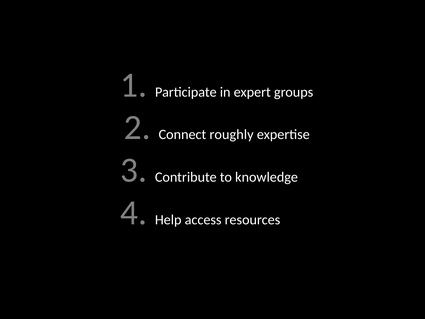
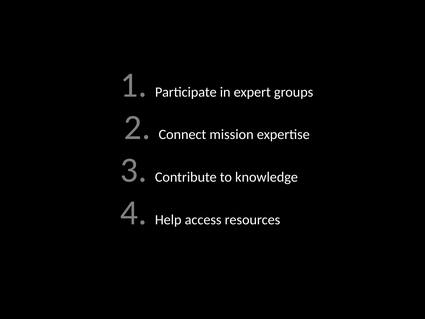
roughly: roughly -> mission (232, 135)
